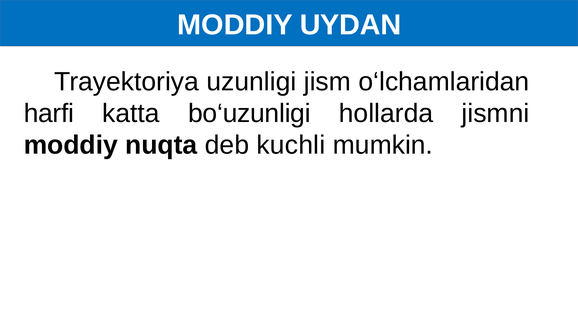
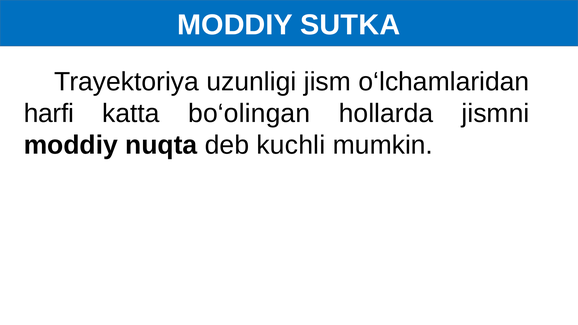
UYDAN: UYDAN -> SUTKA (350, 25)
bo‘uzunligi: bo‘uzunligi -> bo‘olingan (249, 114)
